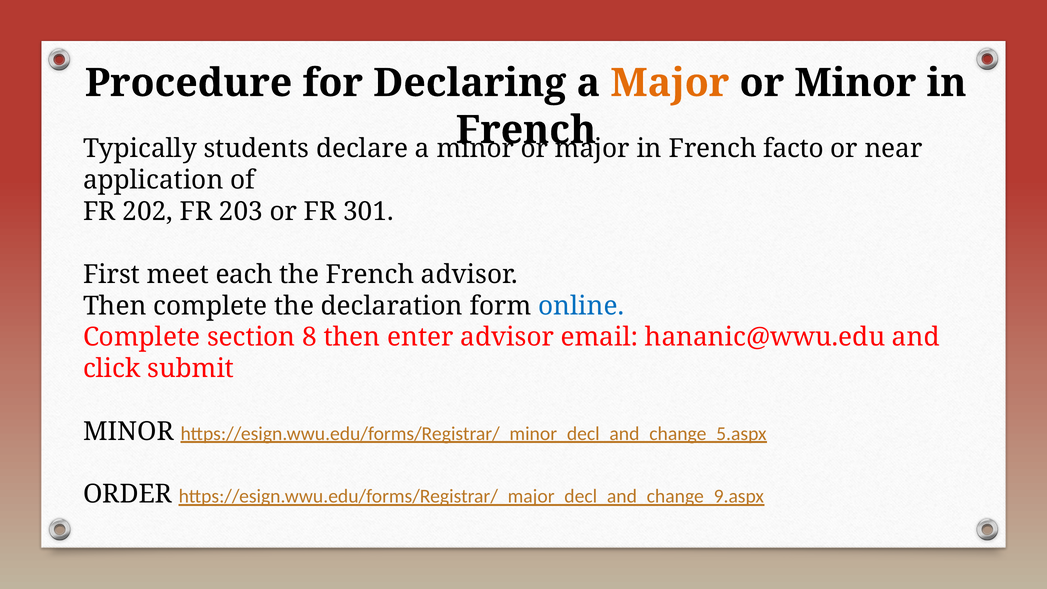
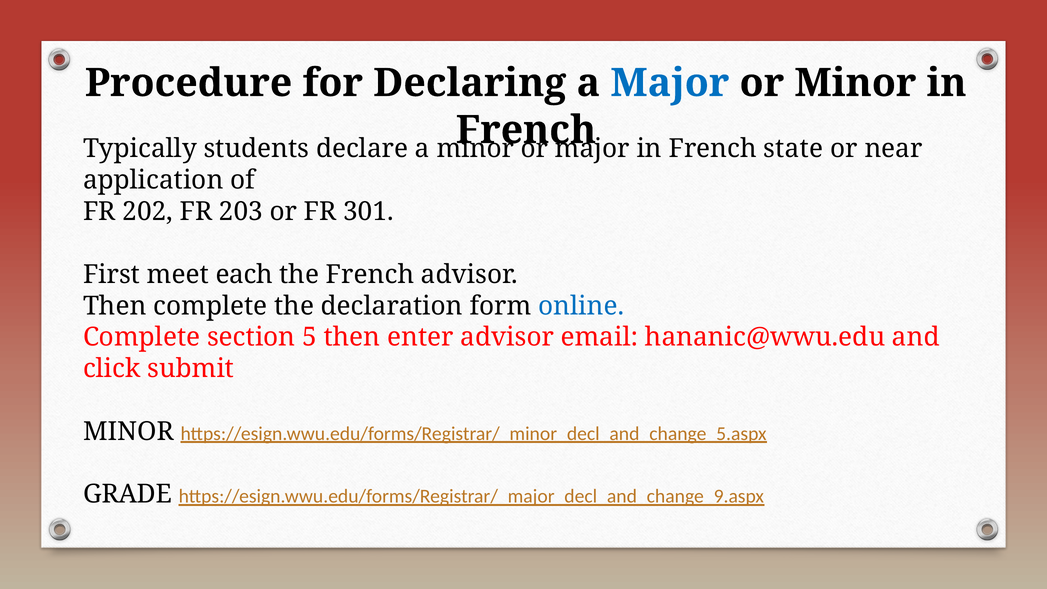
Major colour: orange -> blue (670, 83)
facto: facto -> state (793, 149)
8: 8 -> 5 (309, 337)
ORDER: ORDER -> GRADE (128, 494)
